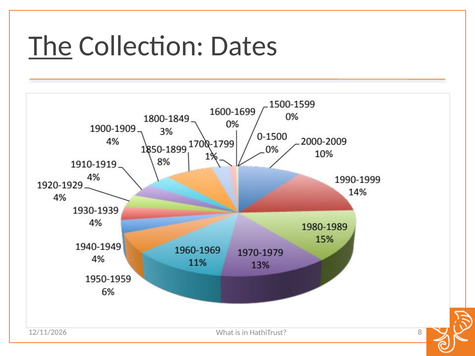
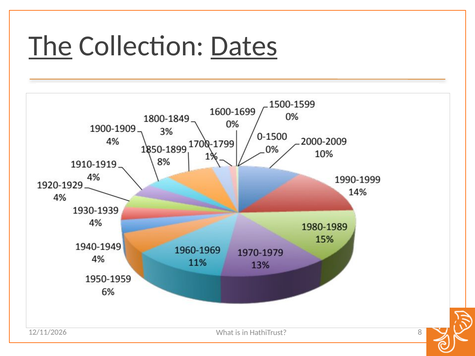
Dates underline: none -> present (244, 46)
